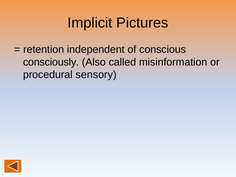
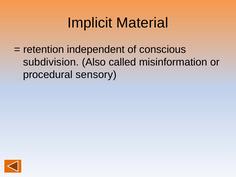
Pictures: Pictures -> Material (142, 23)
consciously: consciously -> subdivision (51, 62)
